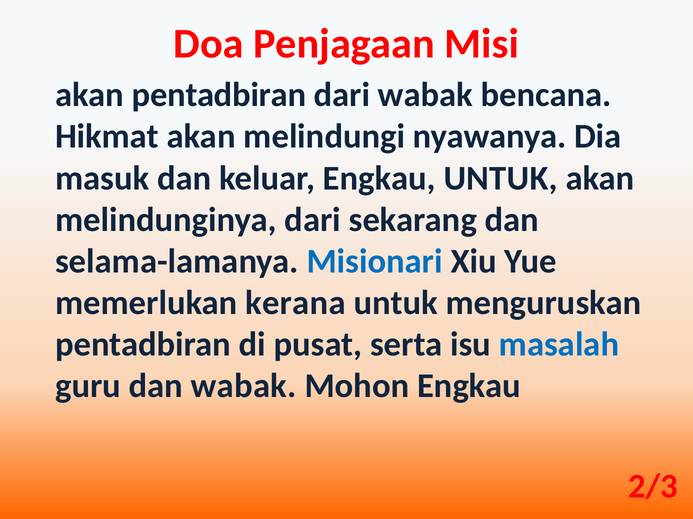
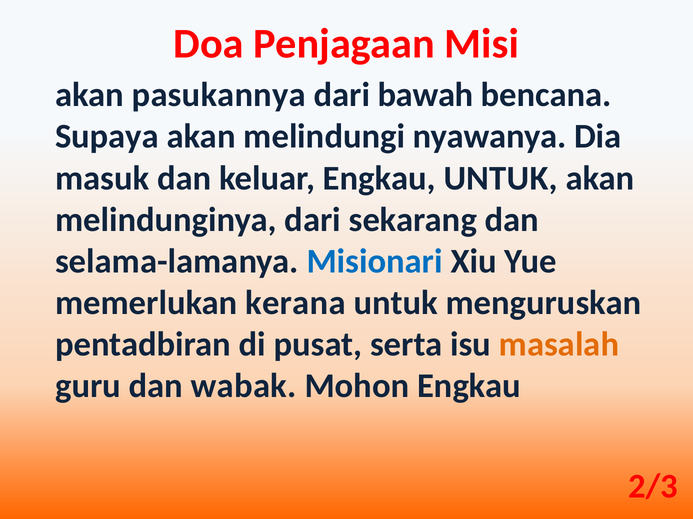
akan pentadbiran: pentadbiran -> pasukannya (219, 95)
dari wabak: wabak -> bawah (426, 95)
Hikmat: Hikmat -> Supaya (107, 137)
masalah colour: blue -> orange (559, 345)
